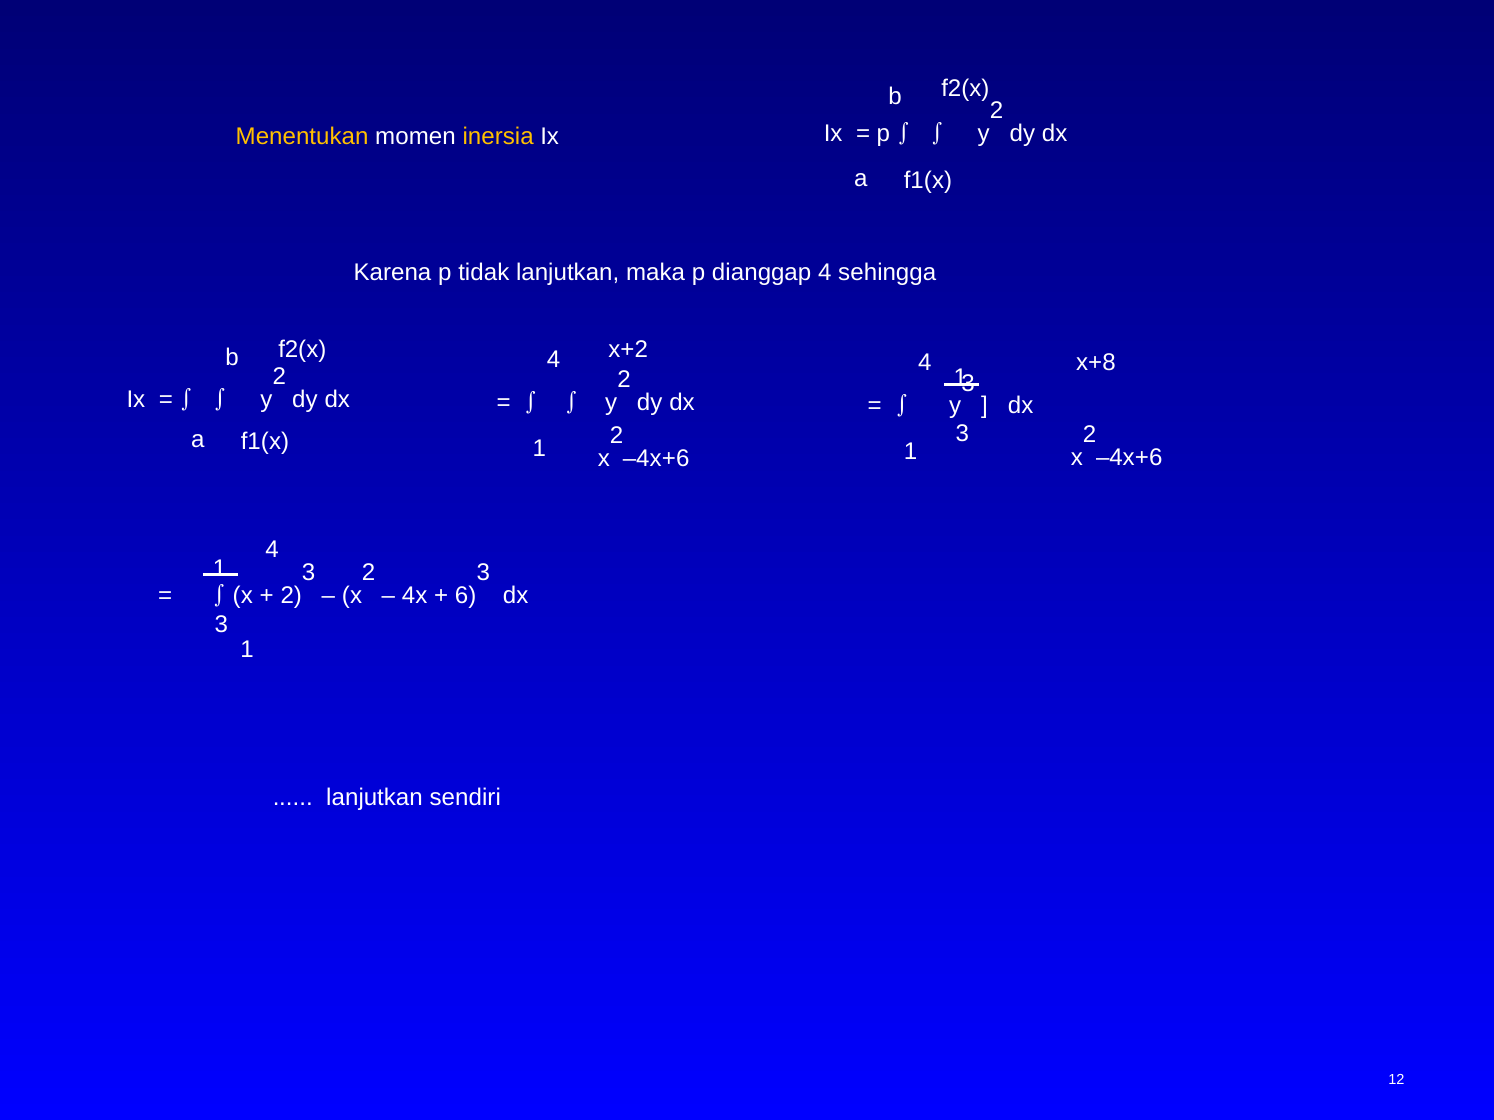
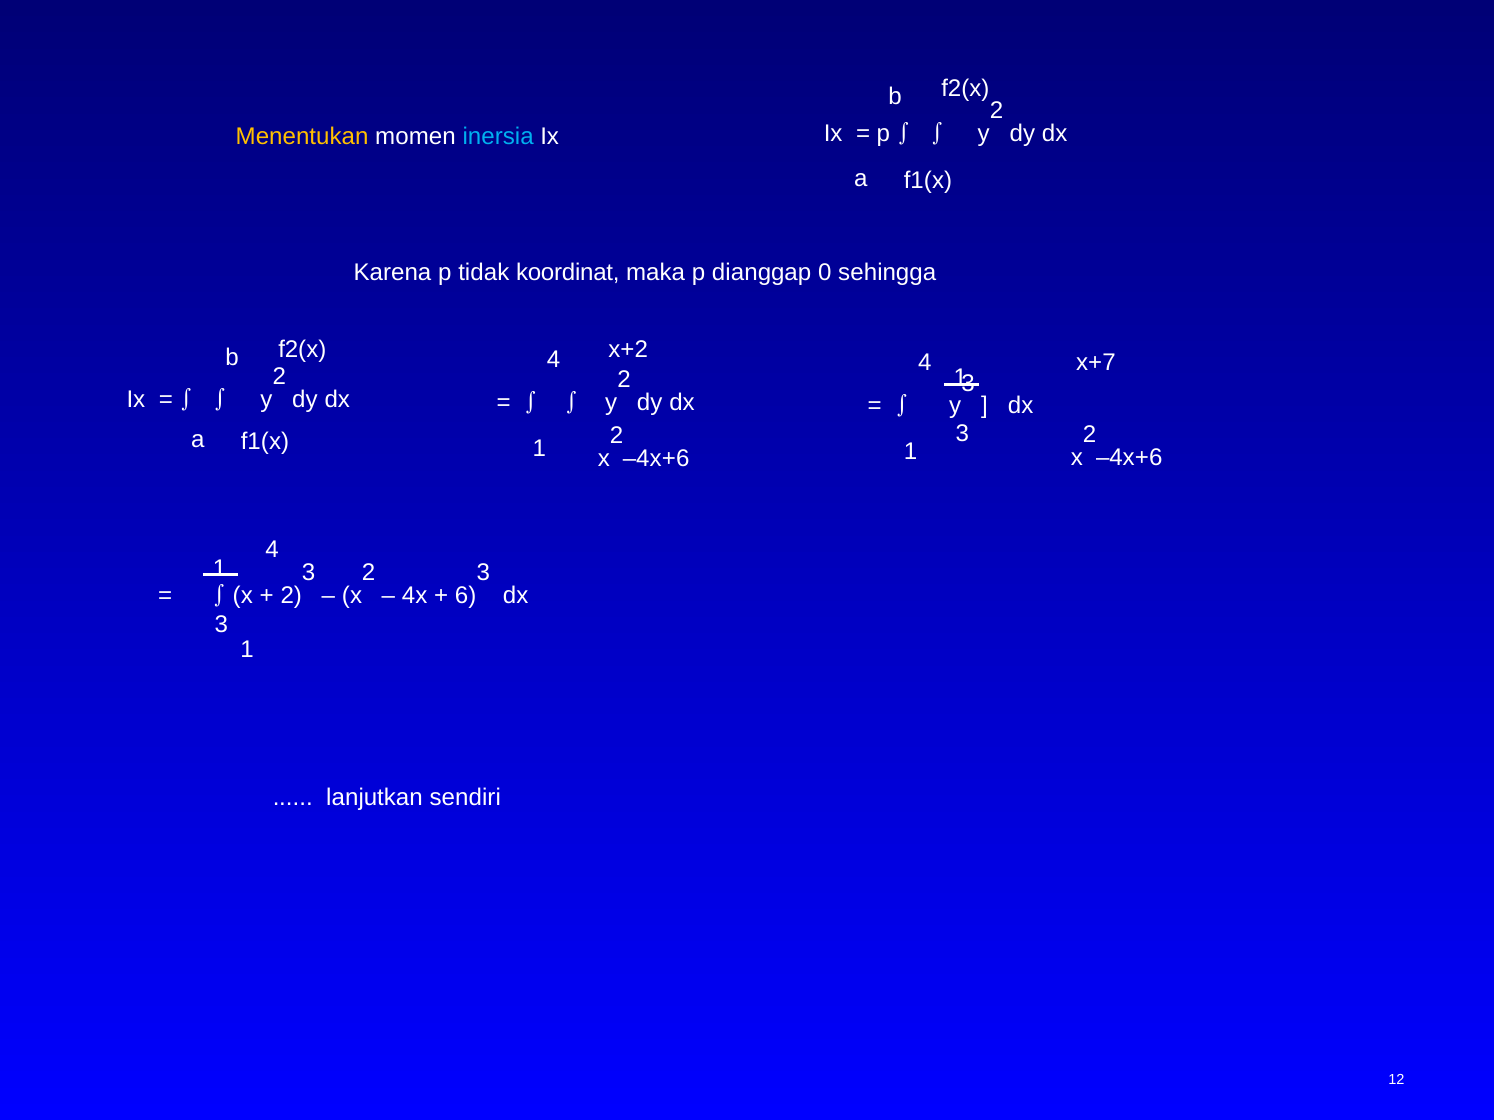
inersia colour: yellow -> light blue (498, 137)
tidak lanjutkan: lanjutkan -> koordinat (568, 272)
dianggap 4: 4 -> 0 (825, 272)
x+8: x+8 -> x+7 (1096, 363)
